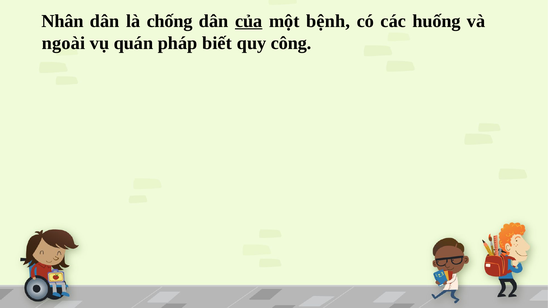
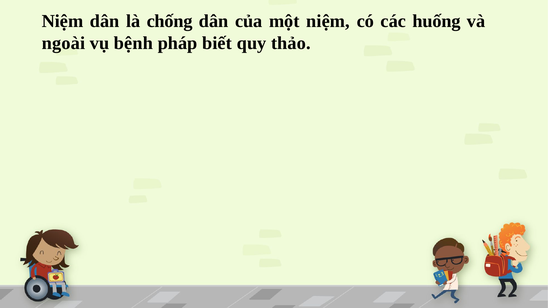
Nhân: Nhân -> Niệm (62, 21)
của underline: present -> none (249, 21)
một bệnh: bệnh -> niệm (328, 21)
quán: quán -> bệnh (133, 43)
công: công -> thảo (291, 43)
